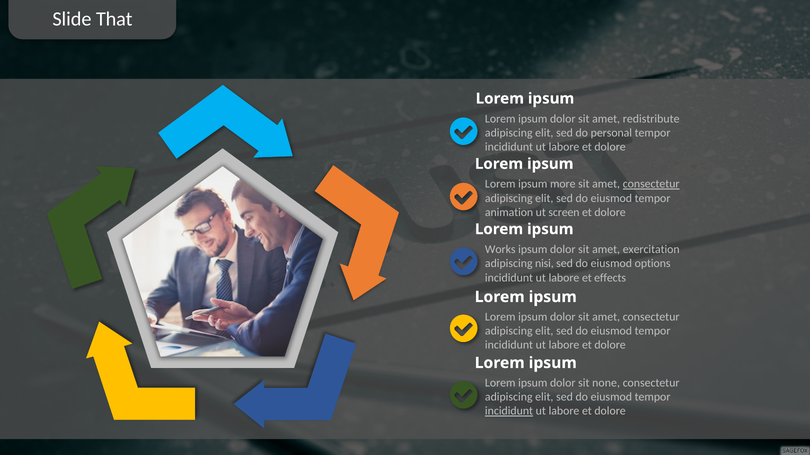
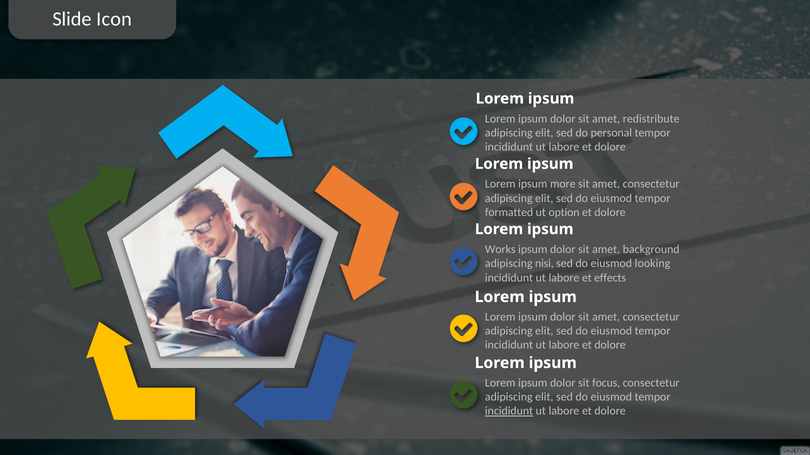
That: That -> Icon (114, 19)
consectetur underline: present -> none (651, 184)
animation: animation -> formatted (509, 213)
screen: screen -> option (564, 213)
exercitation: exercitation -> background (651, 250)
options: options -> looking (653, 264)
none: none -> focus (606, 383)
